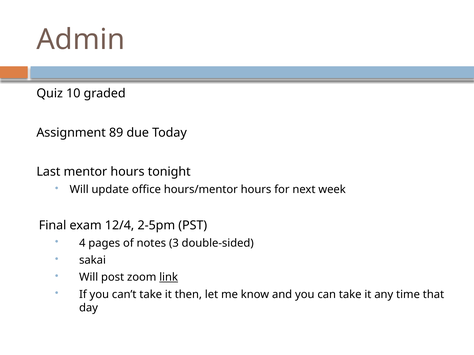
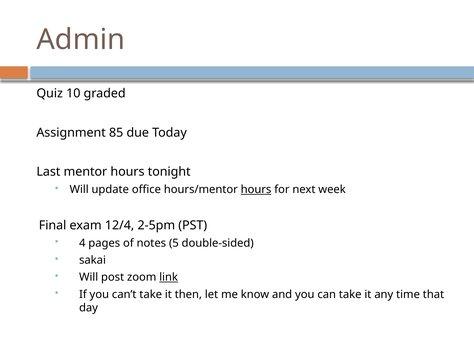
89: 89 -> 85 (116, 133)
hours underline: none -> present (256, 190)
3: 3 -> 5 (174, 244)
